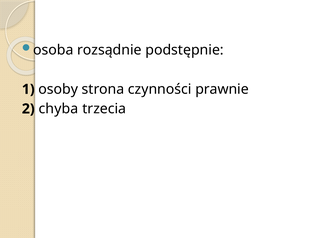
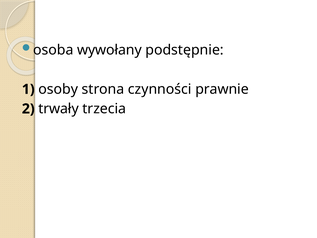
rozsądnie: rozsądnie -> wywołany (109, 50)
chyba: chyba -> trwały (59, 109)
